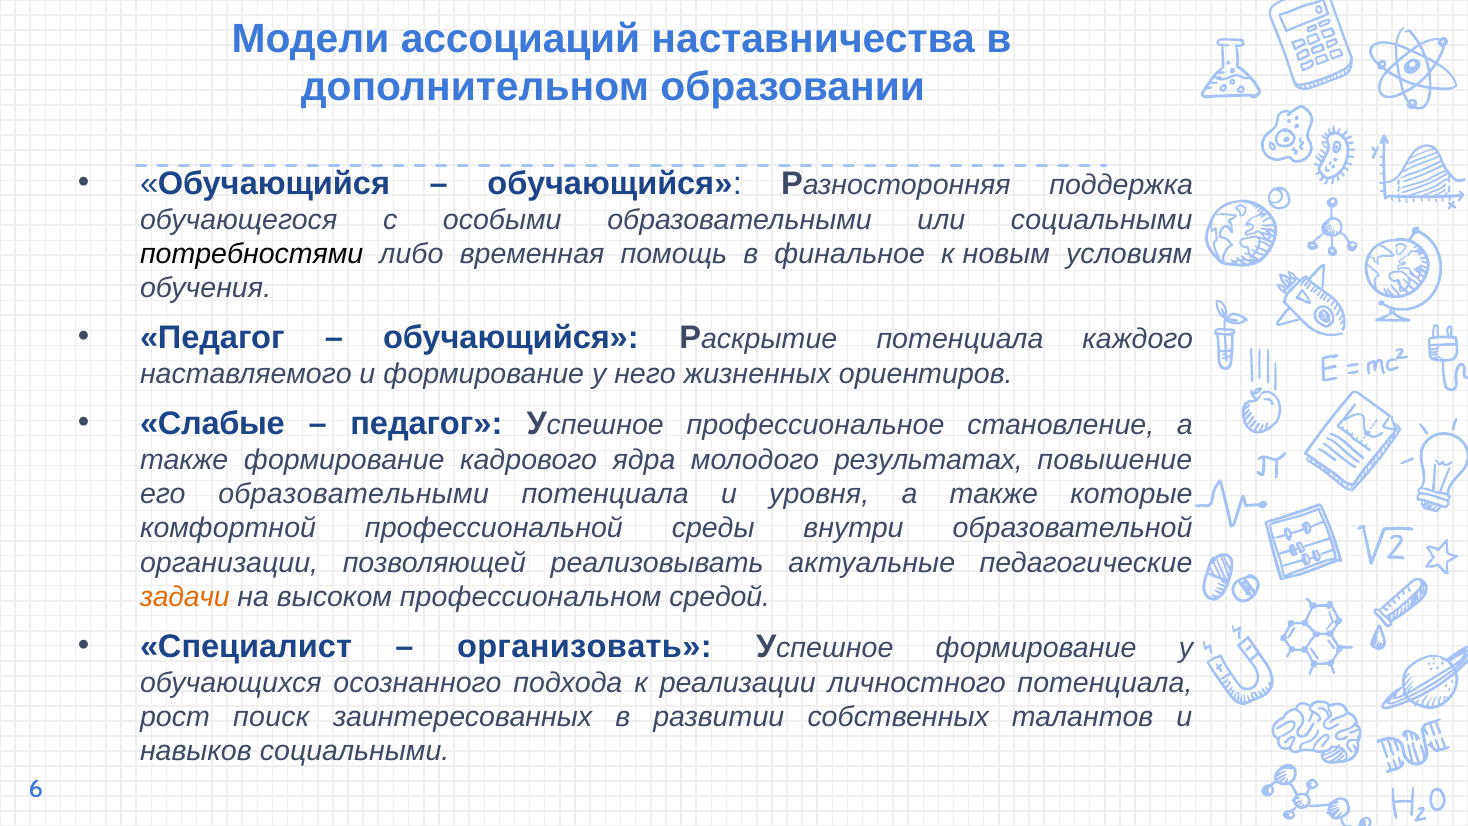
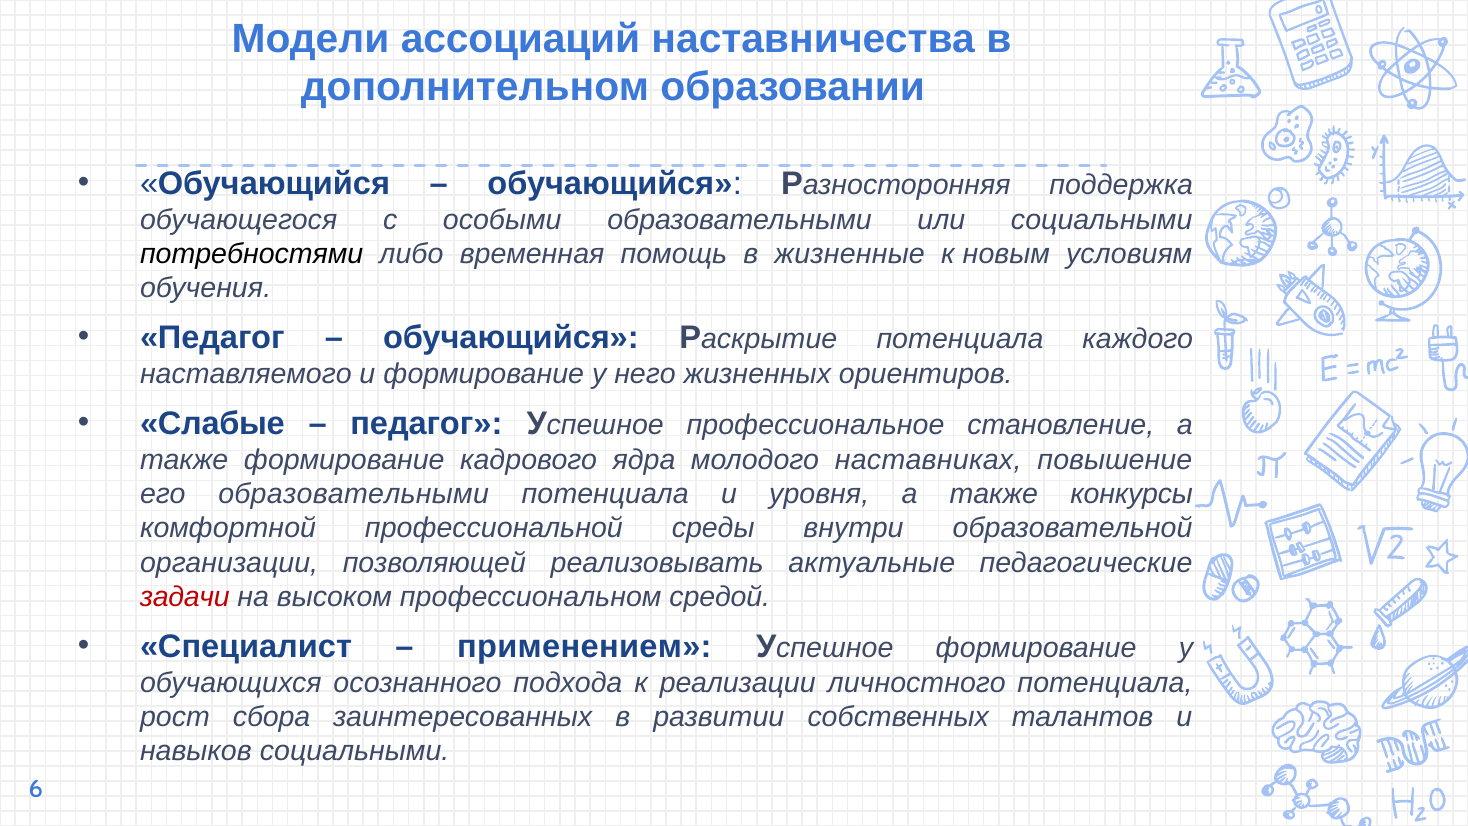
финальное: финальное -> жизненные (850, 254)
результатах: результатах -> наставниках (928, 460)
которые: которые -> конкурсы (1132, 494)
задачи colour: orange -> red (185, 597)
организовать: организовать -> применением (584, 646)
поиск: поиск -> сбора (272, 717)
